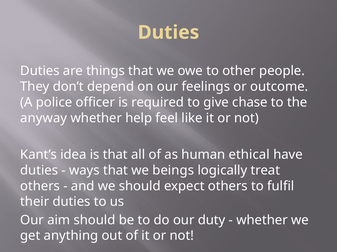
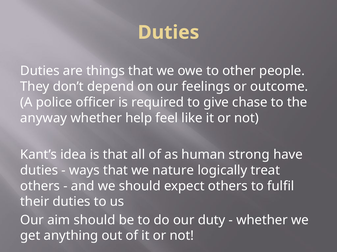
ethical: ethical -> strong (249, 155)
beings: beings -> nature (173, 171)
